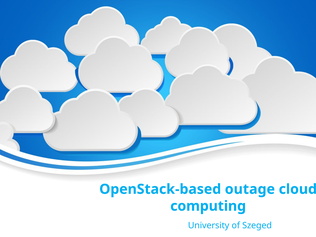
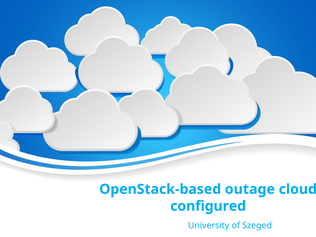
computing: computing -> configured (208, 206)
